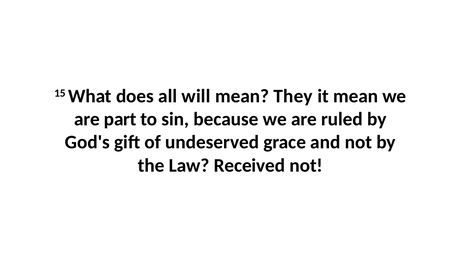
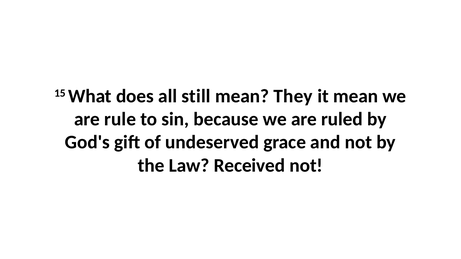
will: will -> still (196, 96)
part: part -> rule (120, 119)
